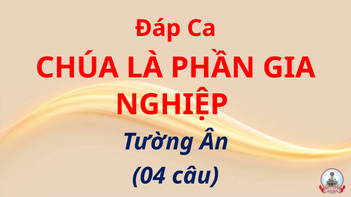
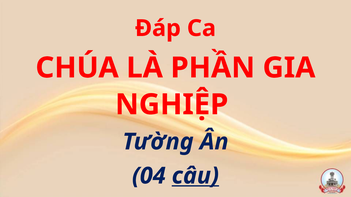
câu underline: none -> present (195, 176)
